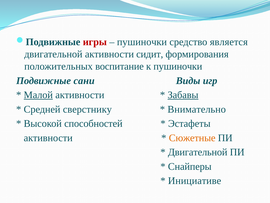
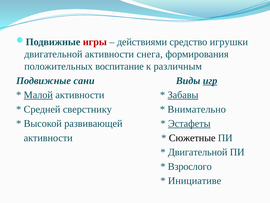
пушиночки: пушиночки -> действиями (142, 42)
является: является -> игрушки (229, 42)
сидит: сидит -> снега (150, 54)
к пушиночки: пушиночки -> различным (178, 66)
игр underline: none -> present (210, 80)
способностей: способностей -> развивающей (93, 123)
Эстафеты underline: none -> present (189, 123)
Сюжетные colour: orange -> black (192, 138)
Снайперы: Снайперы -> Взрослого (190, 166)
